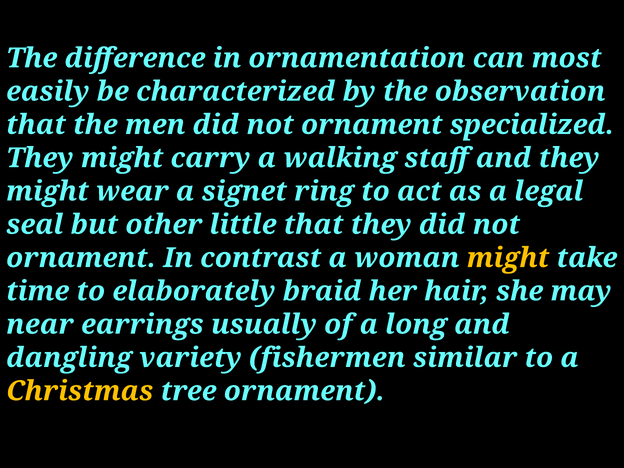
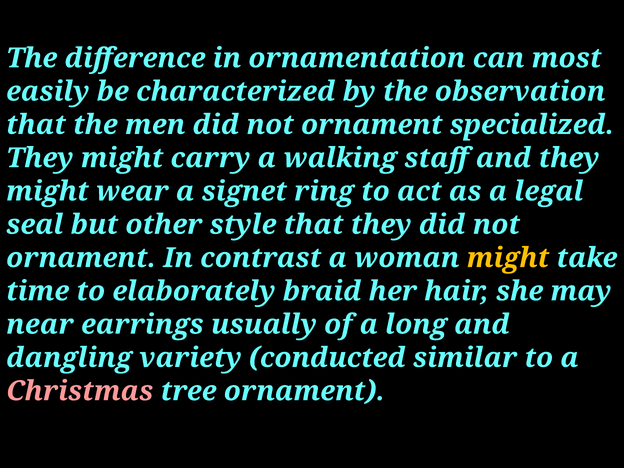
little: little -> style (243, 225)
fishermen: fishermen -> conducted (327, 358)
Christmas colour: yellow -> pink (80, 391)
